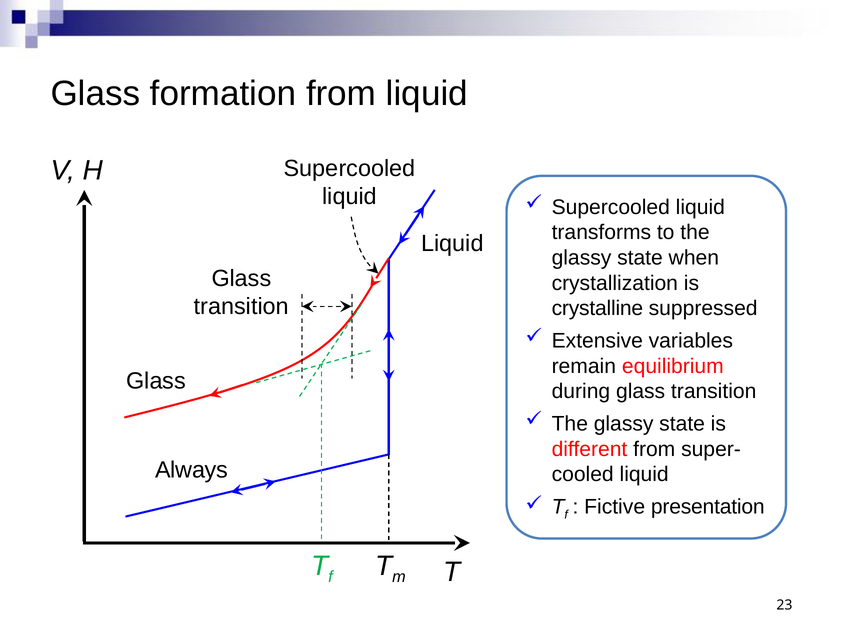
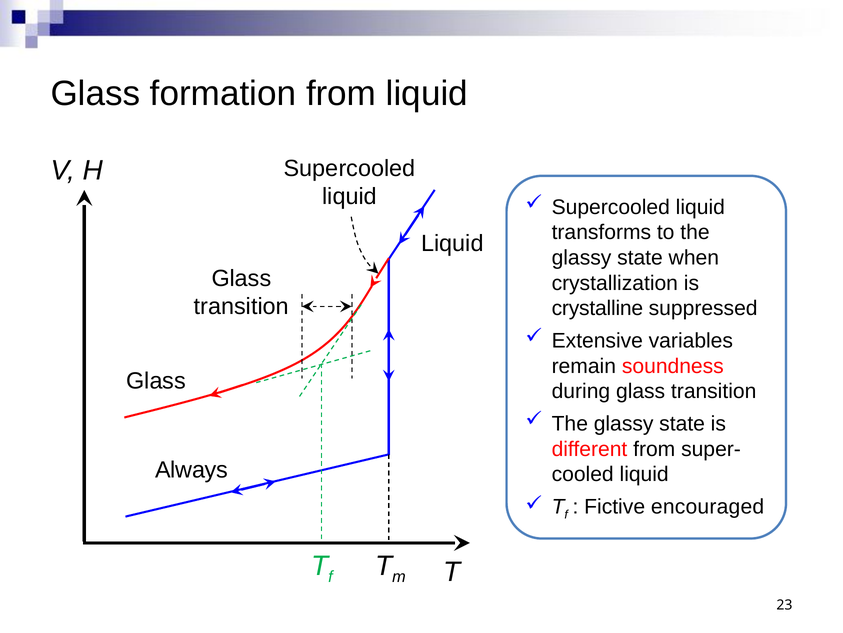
equilibrium: equilibrium -> soundness (673, 366)
presentation: presentation -> encouraged (708, 506)
